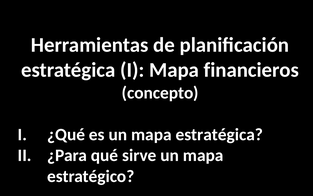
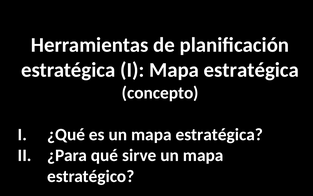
I Mapa financieros: financieros -> estratégica (251, 70)
